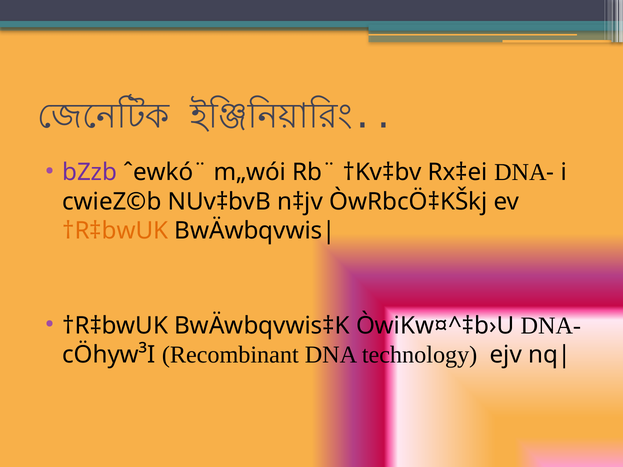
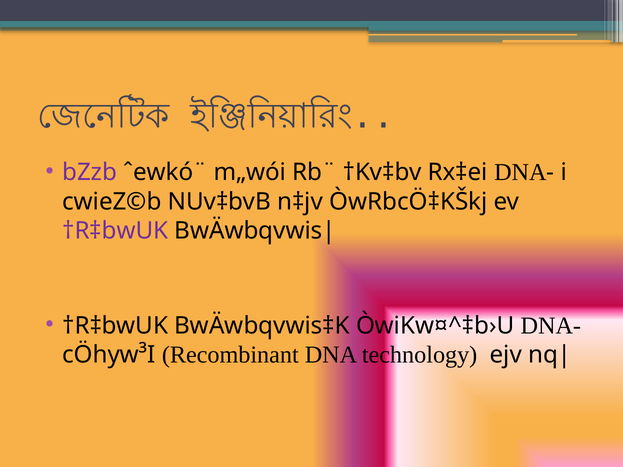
†R‡bwUK colour: orange -> purple (115, 231)
